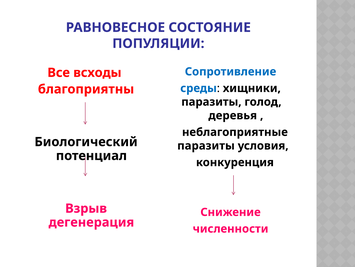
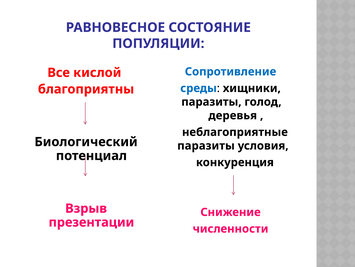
всходы: всходы -> кислой (97, 72)
дегенерация: дегенерация -> презентации (91, 222)
